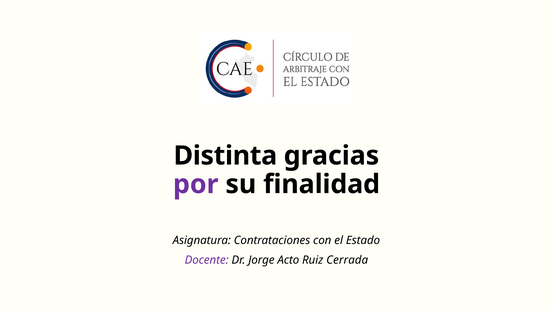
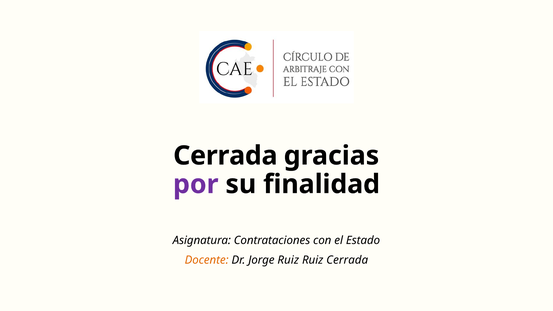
Distinta: Distinta -> Cerrada (225, 156)
Docente colour: purple -> orange (207, 260)
Jorge Acto: Acto -> Ruiz (288, 260)
